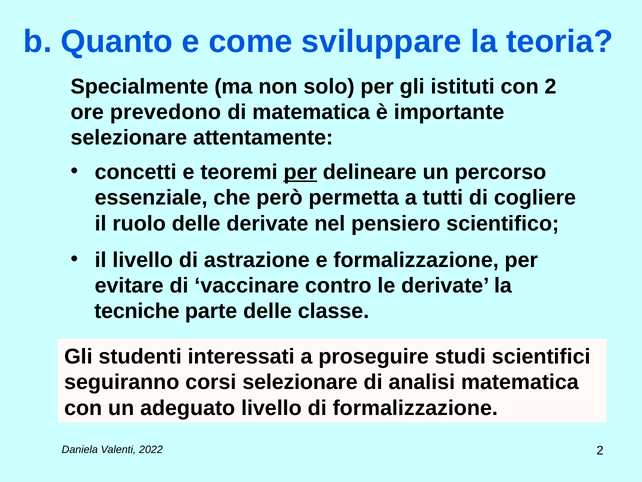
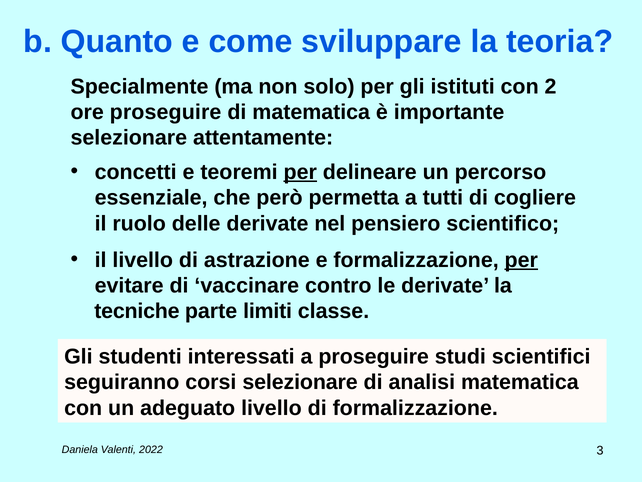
ore prevedono: prevedono -> proseguire (166, 112)
per underline: none -> present (521, 260)
parte delle: delle -> limiti (268, 311)
2022 2: 2 -> 3 (600, 450)
